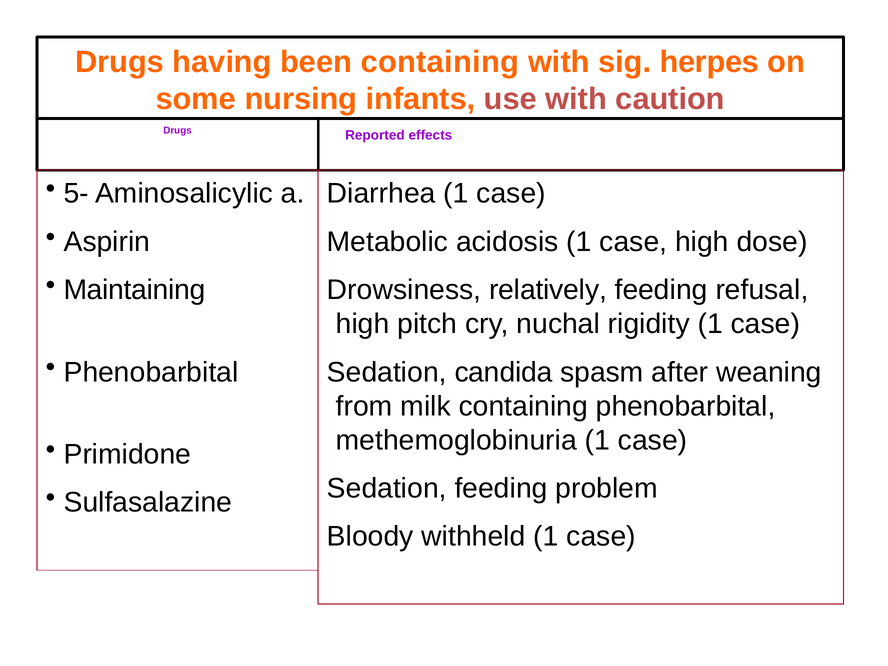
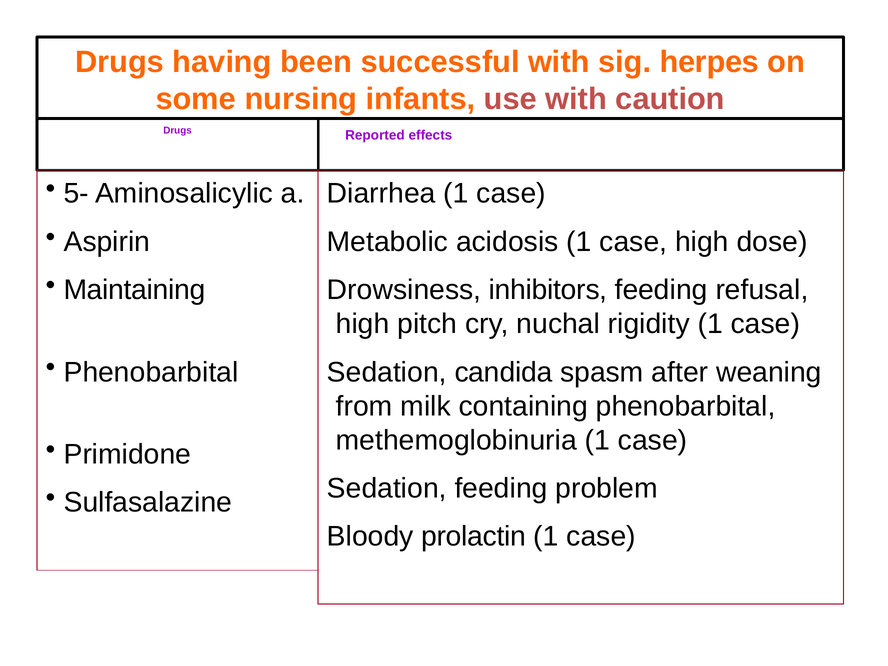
been containing: containing -> successful (440, 62)
relatively: relatively -> inhibitors (548, 290)
withheld: withheld -> prolactin (474, 537)
